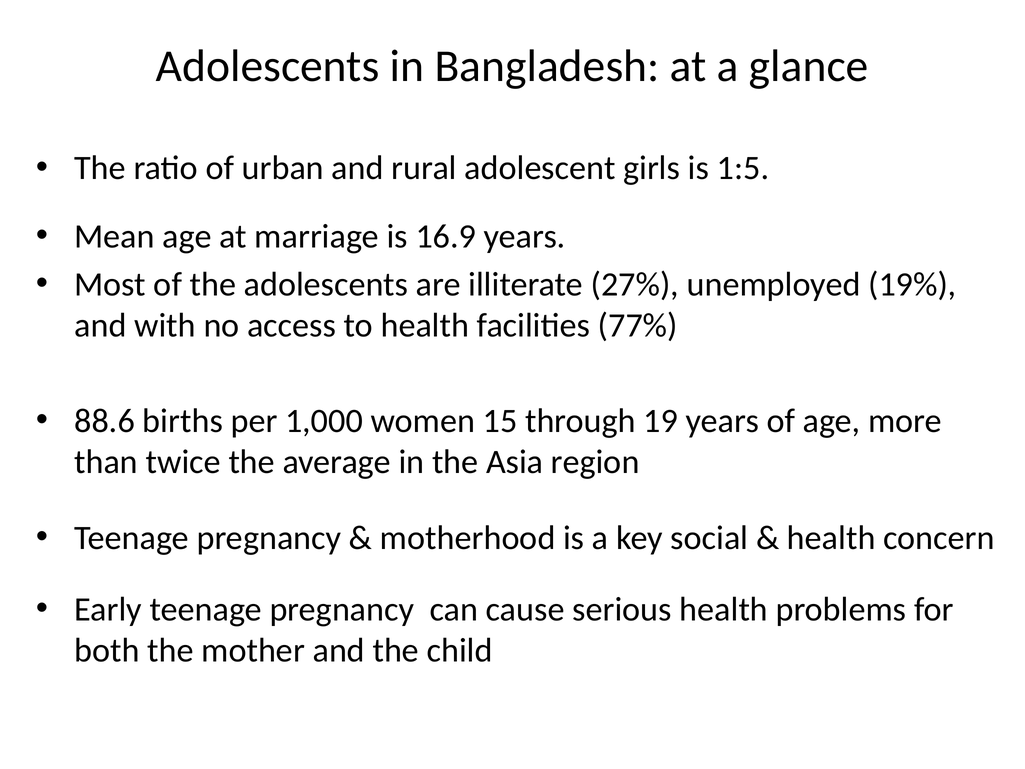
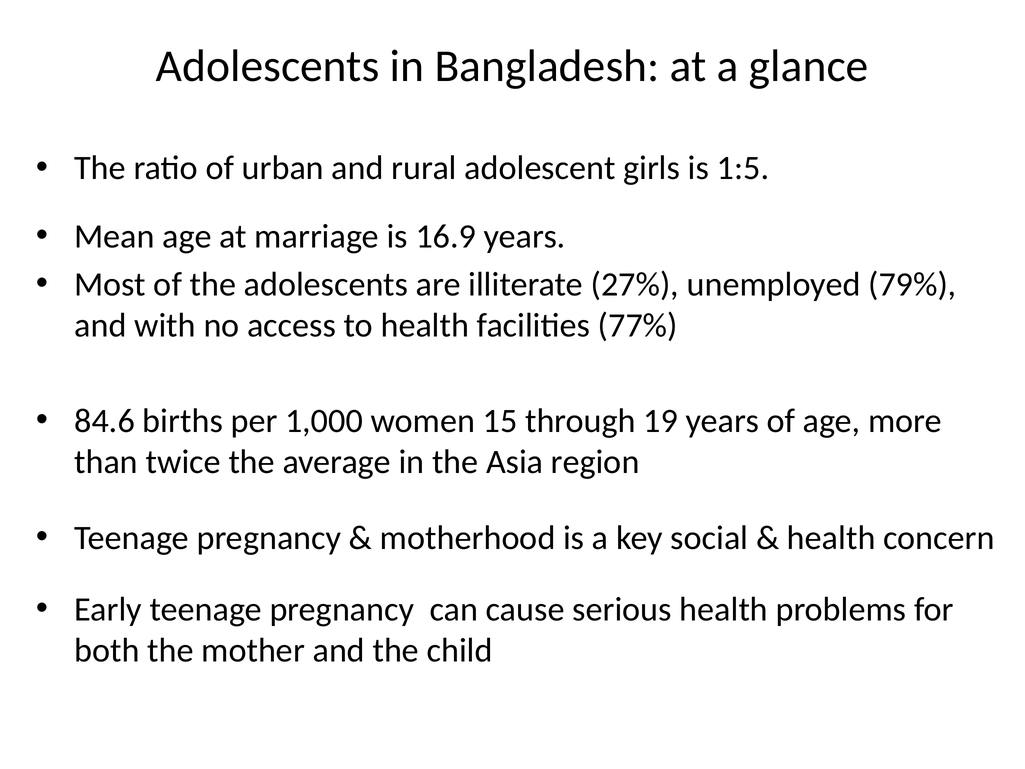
19%: 19% -> 79% (912, 284)
88.6: 88.6 -> 84.6 (105, 421)
